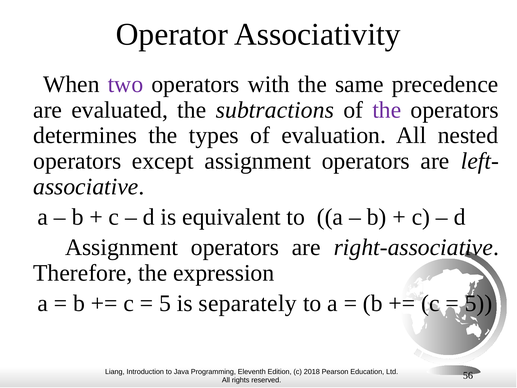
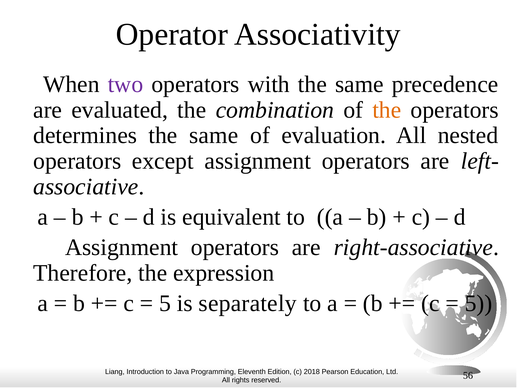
subtractions: subtractions -> combination (275, 110)
the colour: purple -> orange (387, 110)
determines the types: types -> same (214, 135)
